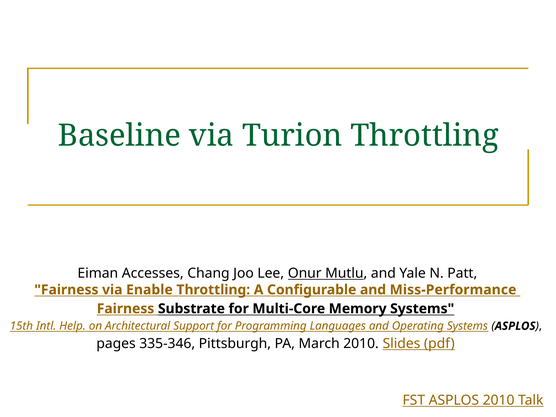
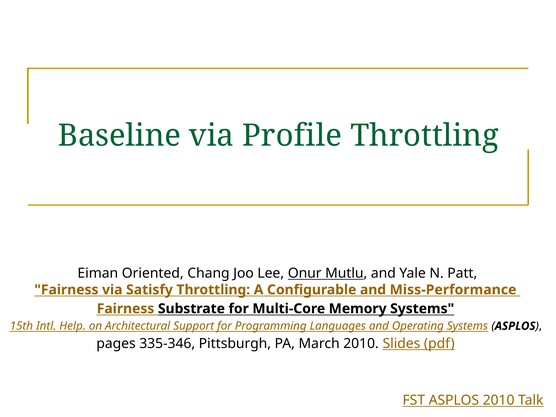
Turion: Turion -> Profile (292, 136)
Accesses: Accesses -> Oriented (153, 273)
Enable: Enable -> Satisfy (149, 290)
